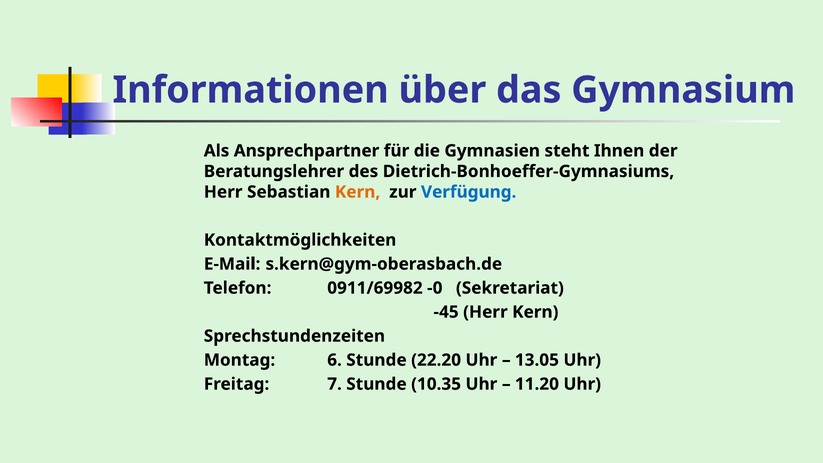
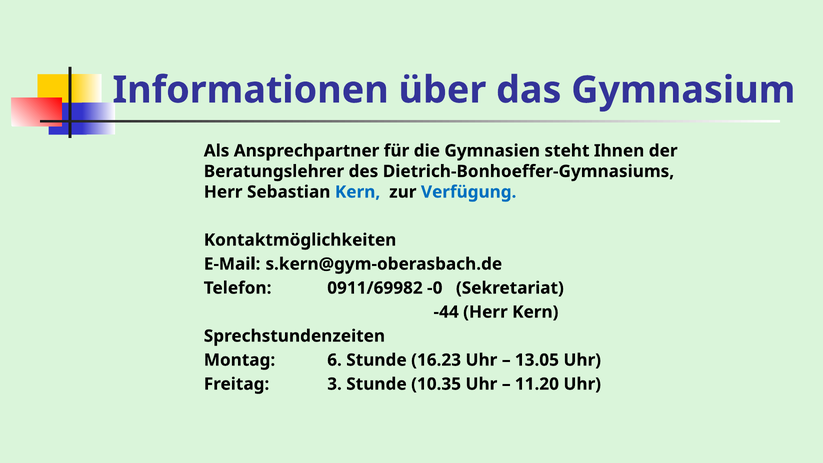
Kern colour: orange -> blue (358, 192)
-45: -45 -> -44 (446, 312)
22.20: 22.20 -> 16.23 (436, 360)
7: 7 -> 3 (335, 384)
